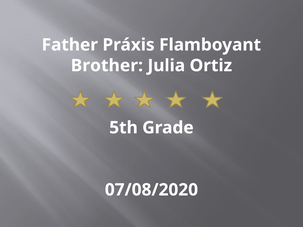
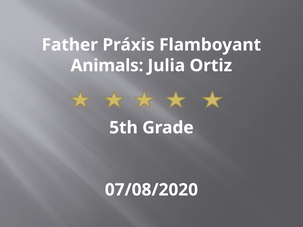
Brother: Brother -> Animals (107, 66)
